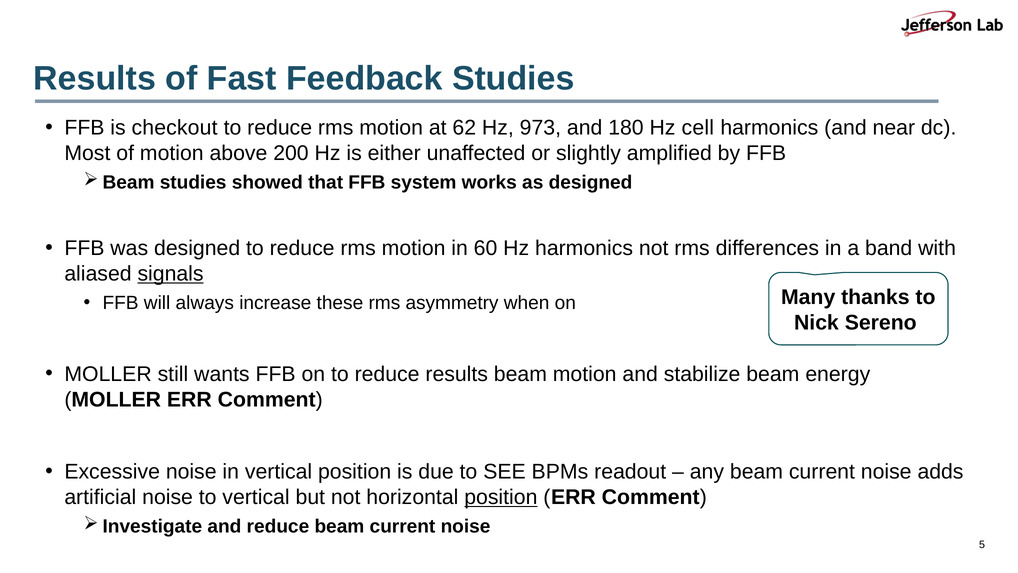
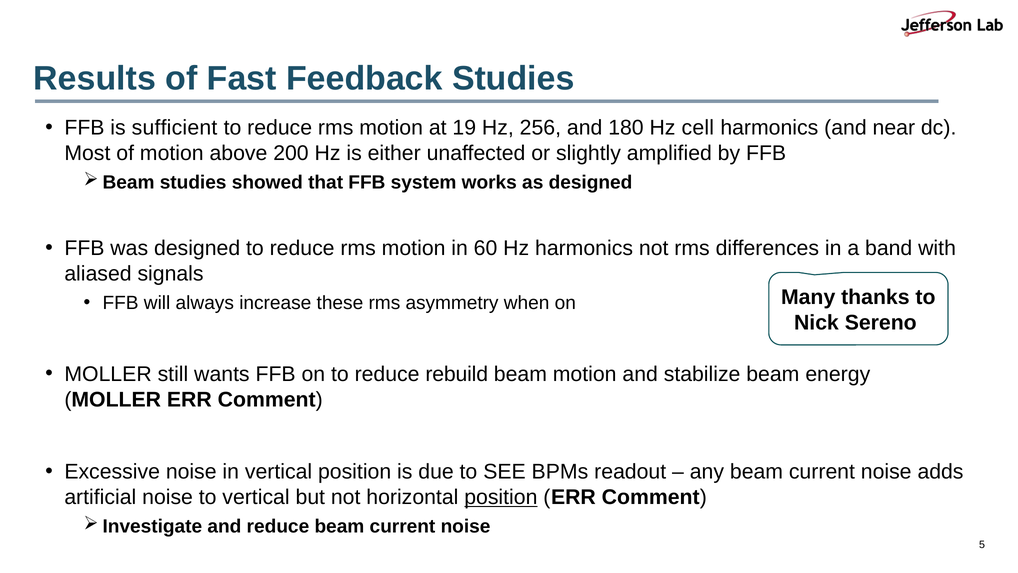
checkout: checkout -> sufficient (175, 128)
62: 62 -> 19 (464, 128)
973: 973 -> 256 (540, 128)
signals underline: present -> none (171, 274)
reduce results: results -> rebuild (457, 374)
